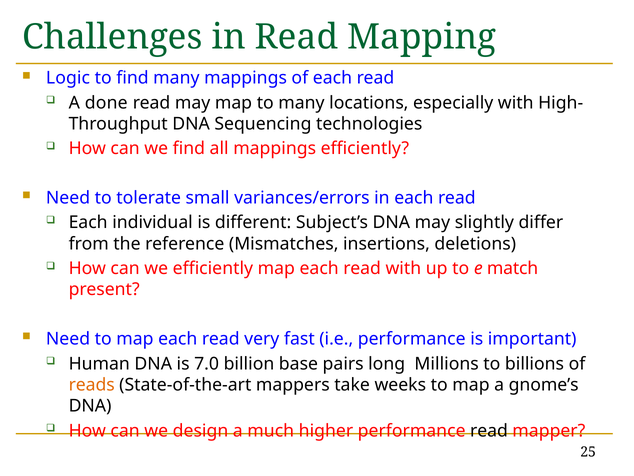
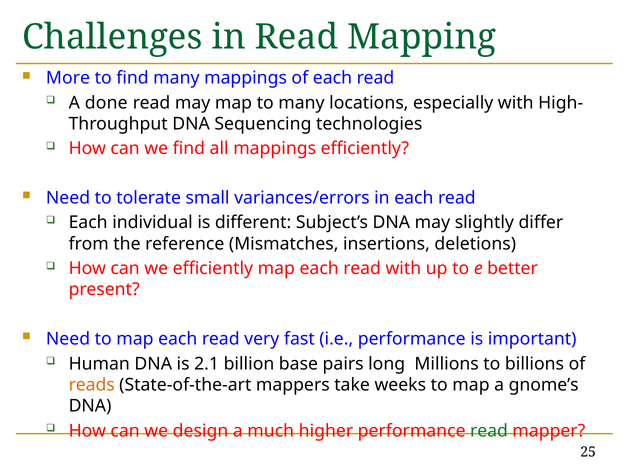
Logic: Logic -> More (68, 78)
match: match -> better (512, 268)
7.0: 7.0 -> 2.1 (207, 363)
read colour: black -> green (489, 430)
